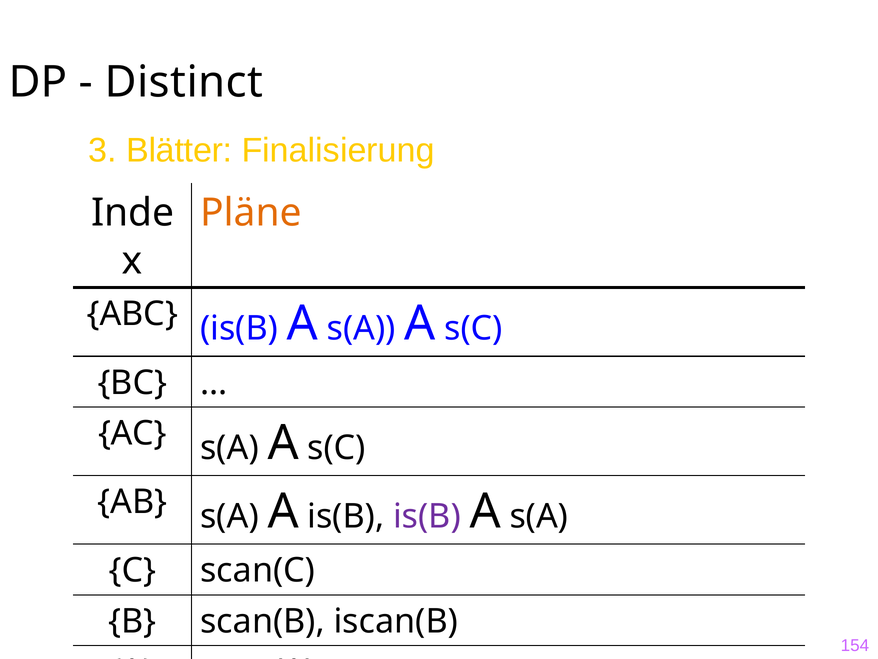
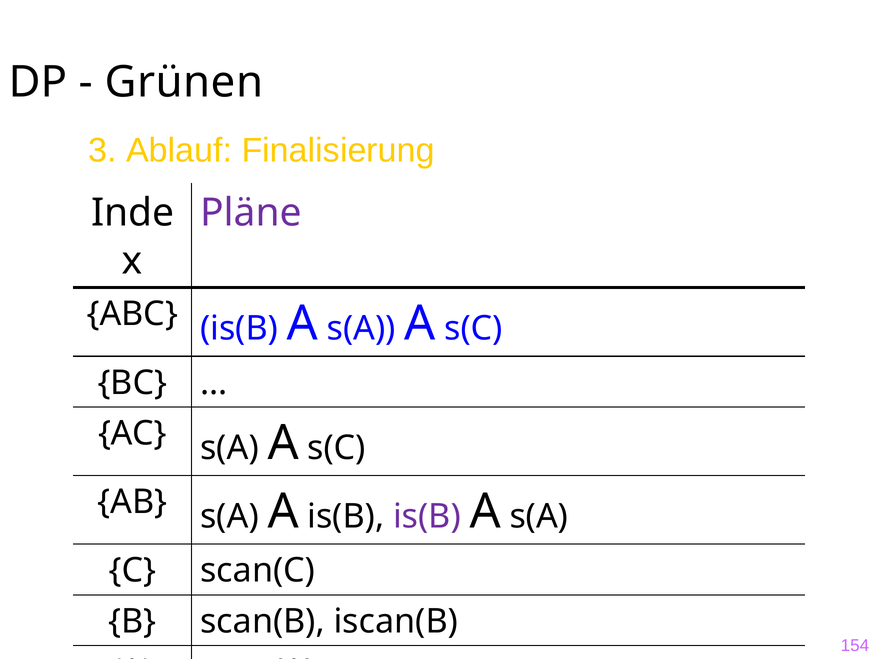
Distinct: Distinct -> Grünen (184, 82)
Blätter: Blätter -> Ablauf (179, 150)
Pläne colour: orange -> purple (251, 213)
